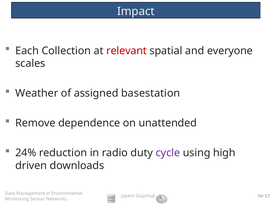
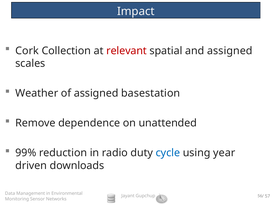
Each: Each -> Cork (27, 51)
and everyone: everyone -> assigned (230, 51)
24%: 24% -> 99% (26, 153)
cycle colour: purple -> blue (168, 153)
high: high -> year (224, 153)
